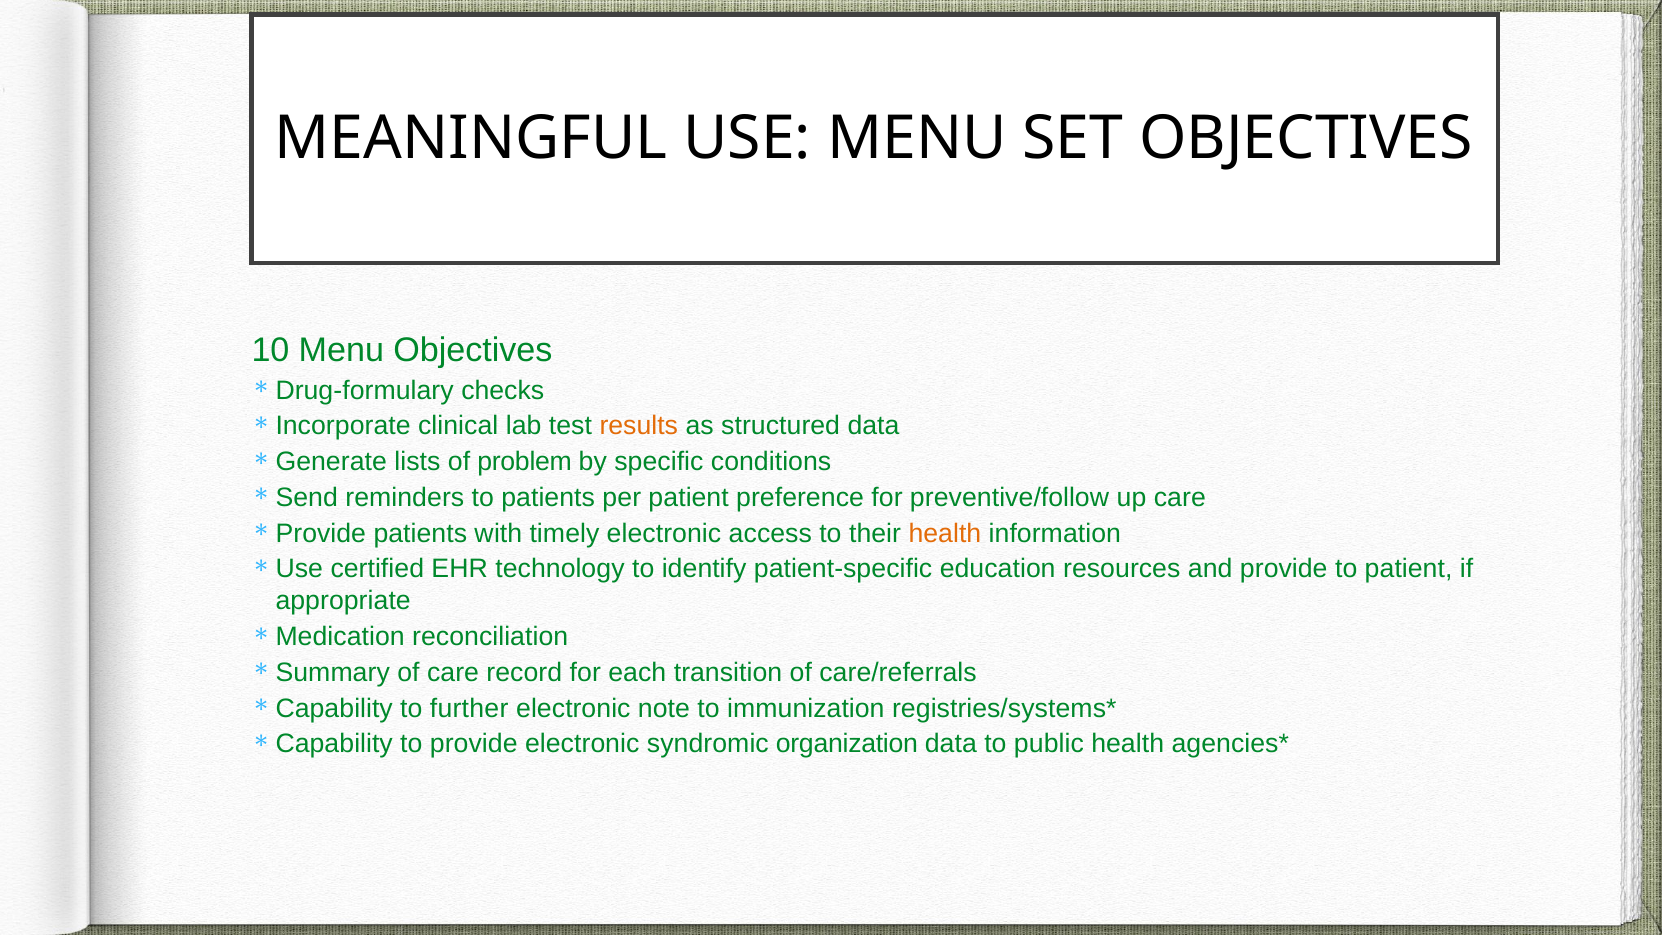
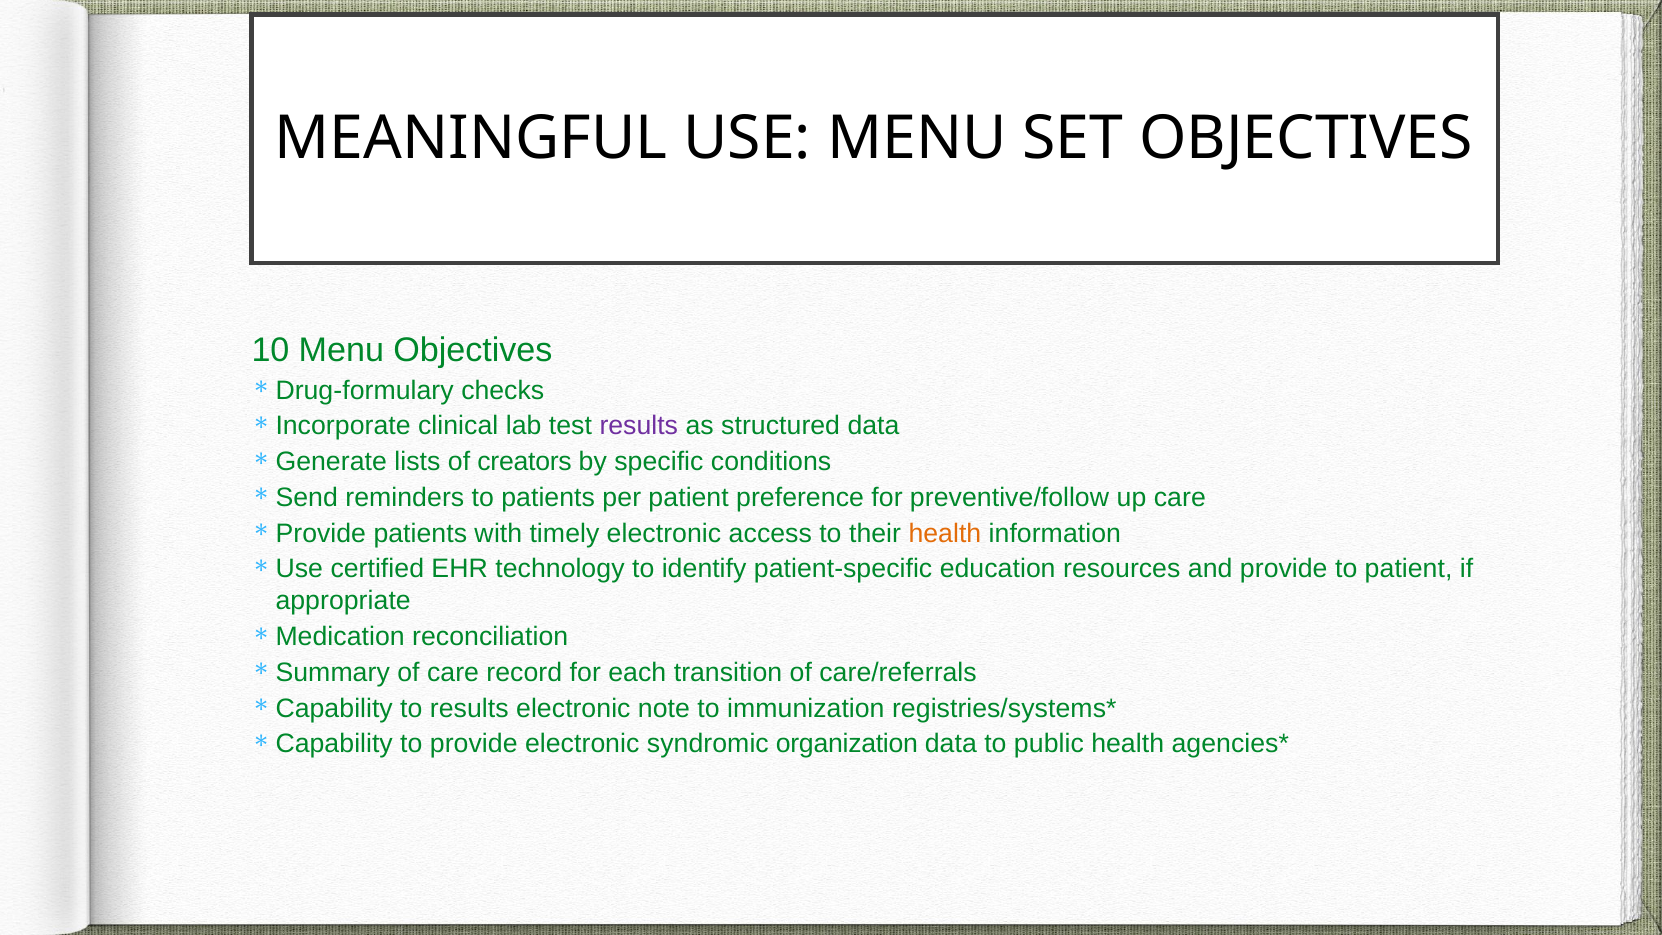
results colour: orange -> purple (639, 426)
problem: problem -> creators (525, 462)
to further: further -> results (469, 708)
